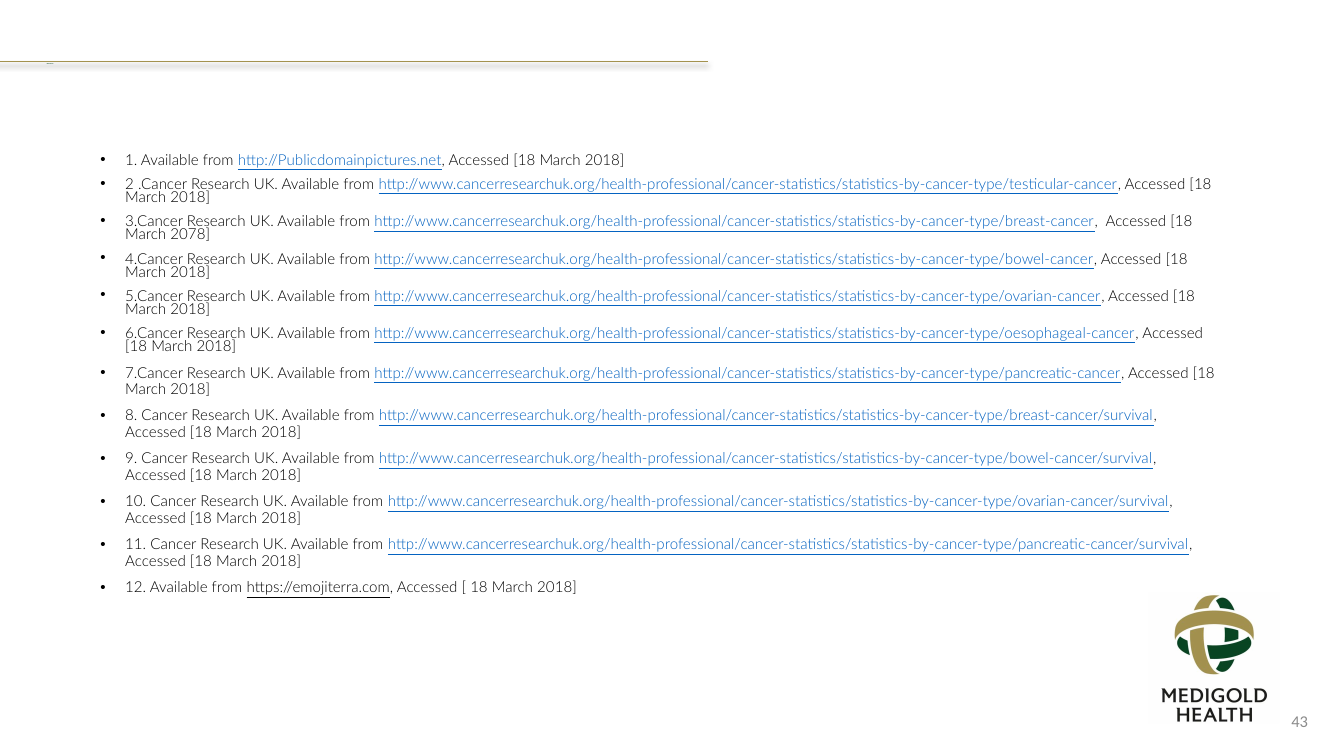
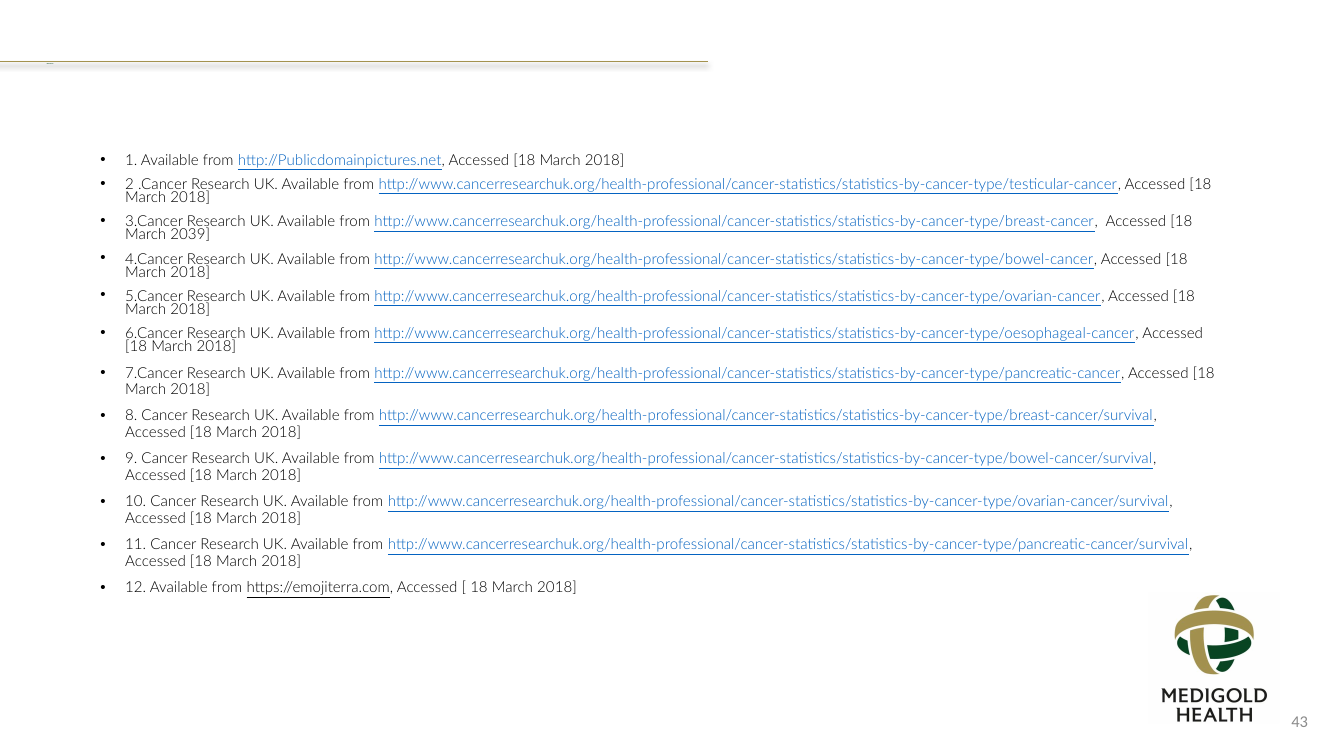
2078: 2078 -> 2039 (190, 235)
